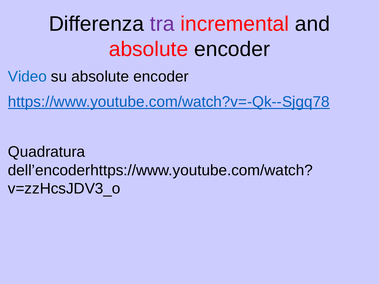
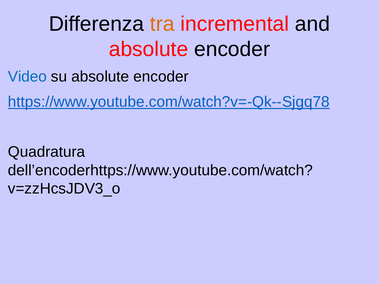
tra colour: purple -> orange (162, 24)
